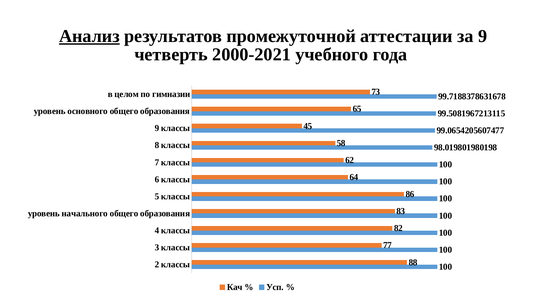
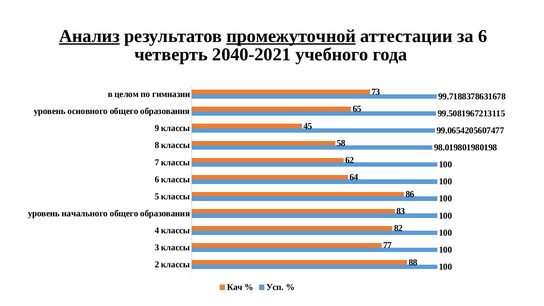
промежуточной underline: none -> present (291, 36)
за 9: 9 -> 6 (483, 36)
2000-2021: 2000-2021 -> 2040-2021 (252, 54)
